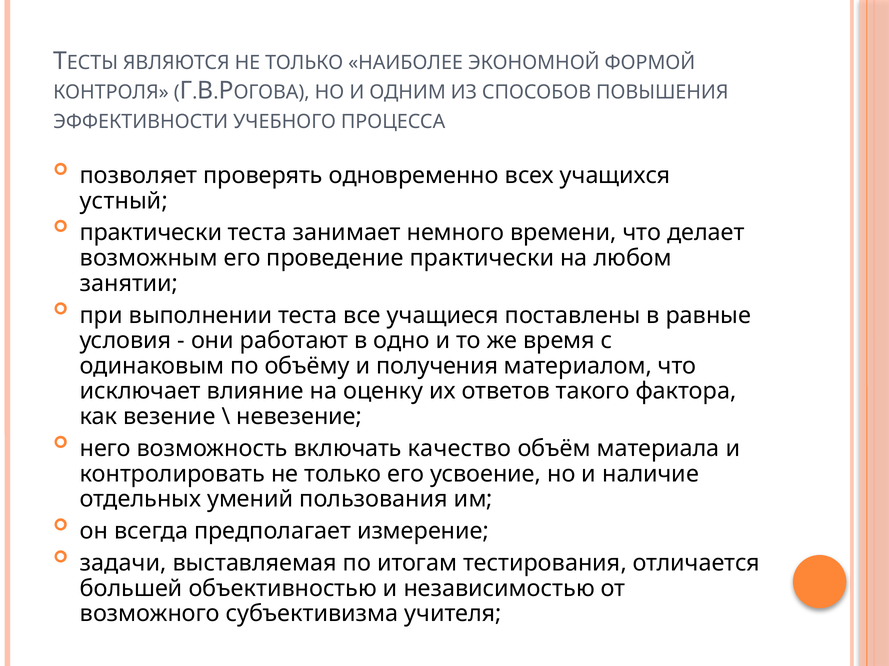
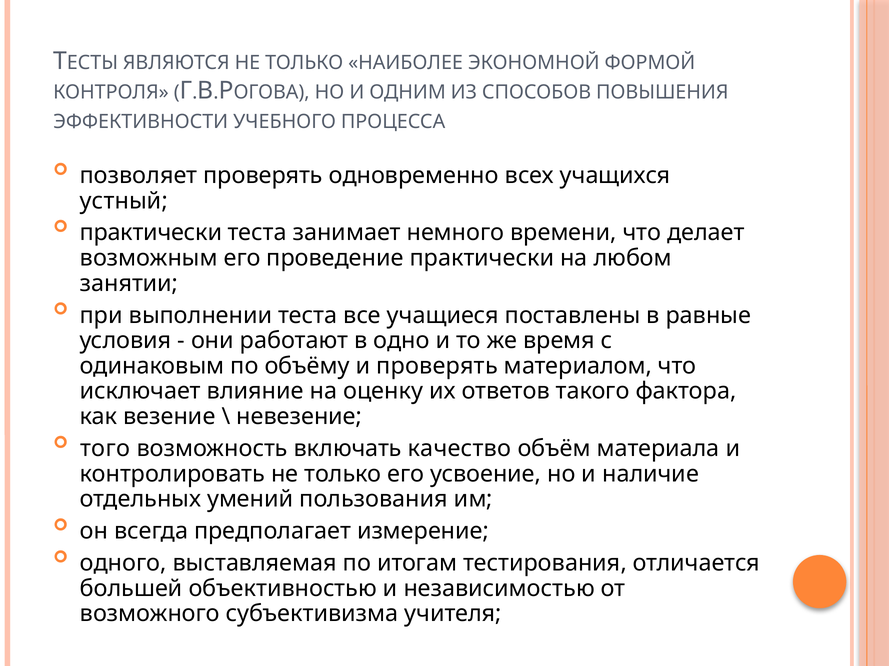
и получения: получения -> проверять (437, 366)
него: него -> того (105, 449)
задачи: задачи -> одного (123, 564)
